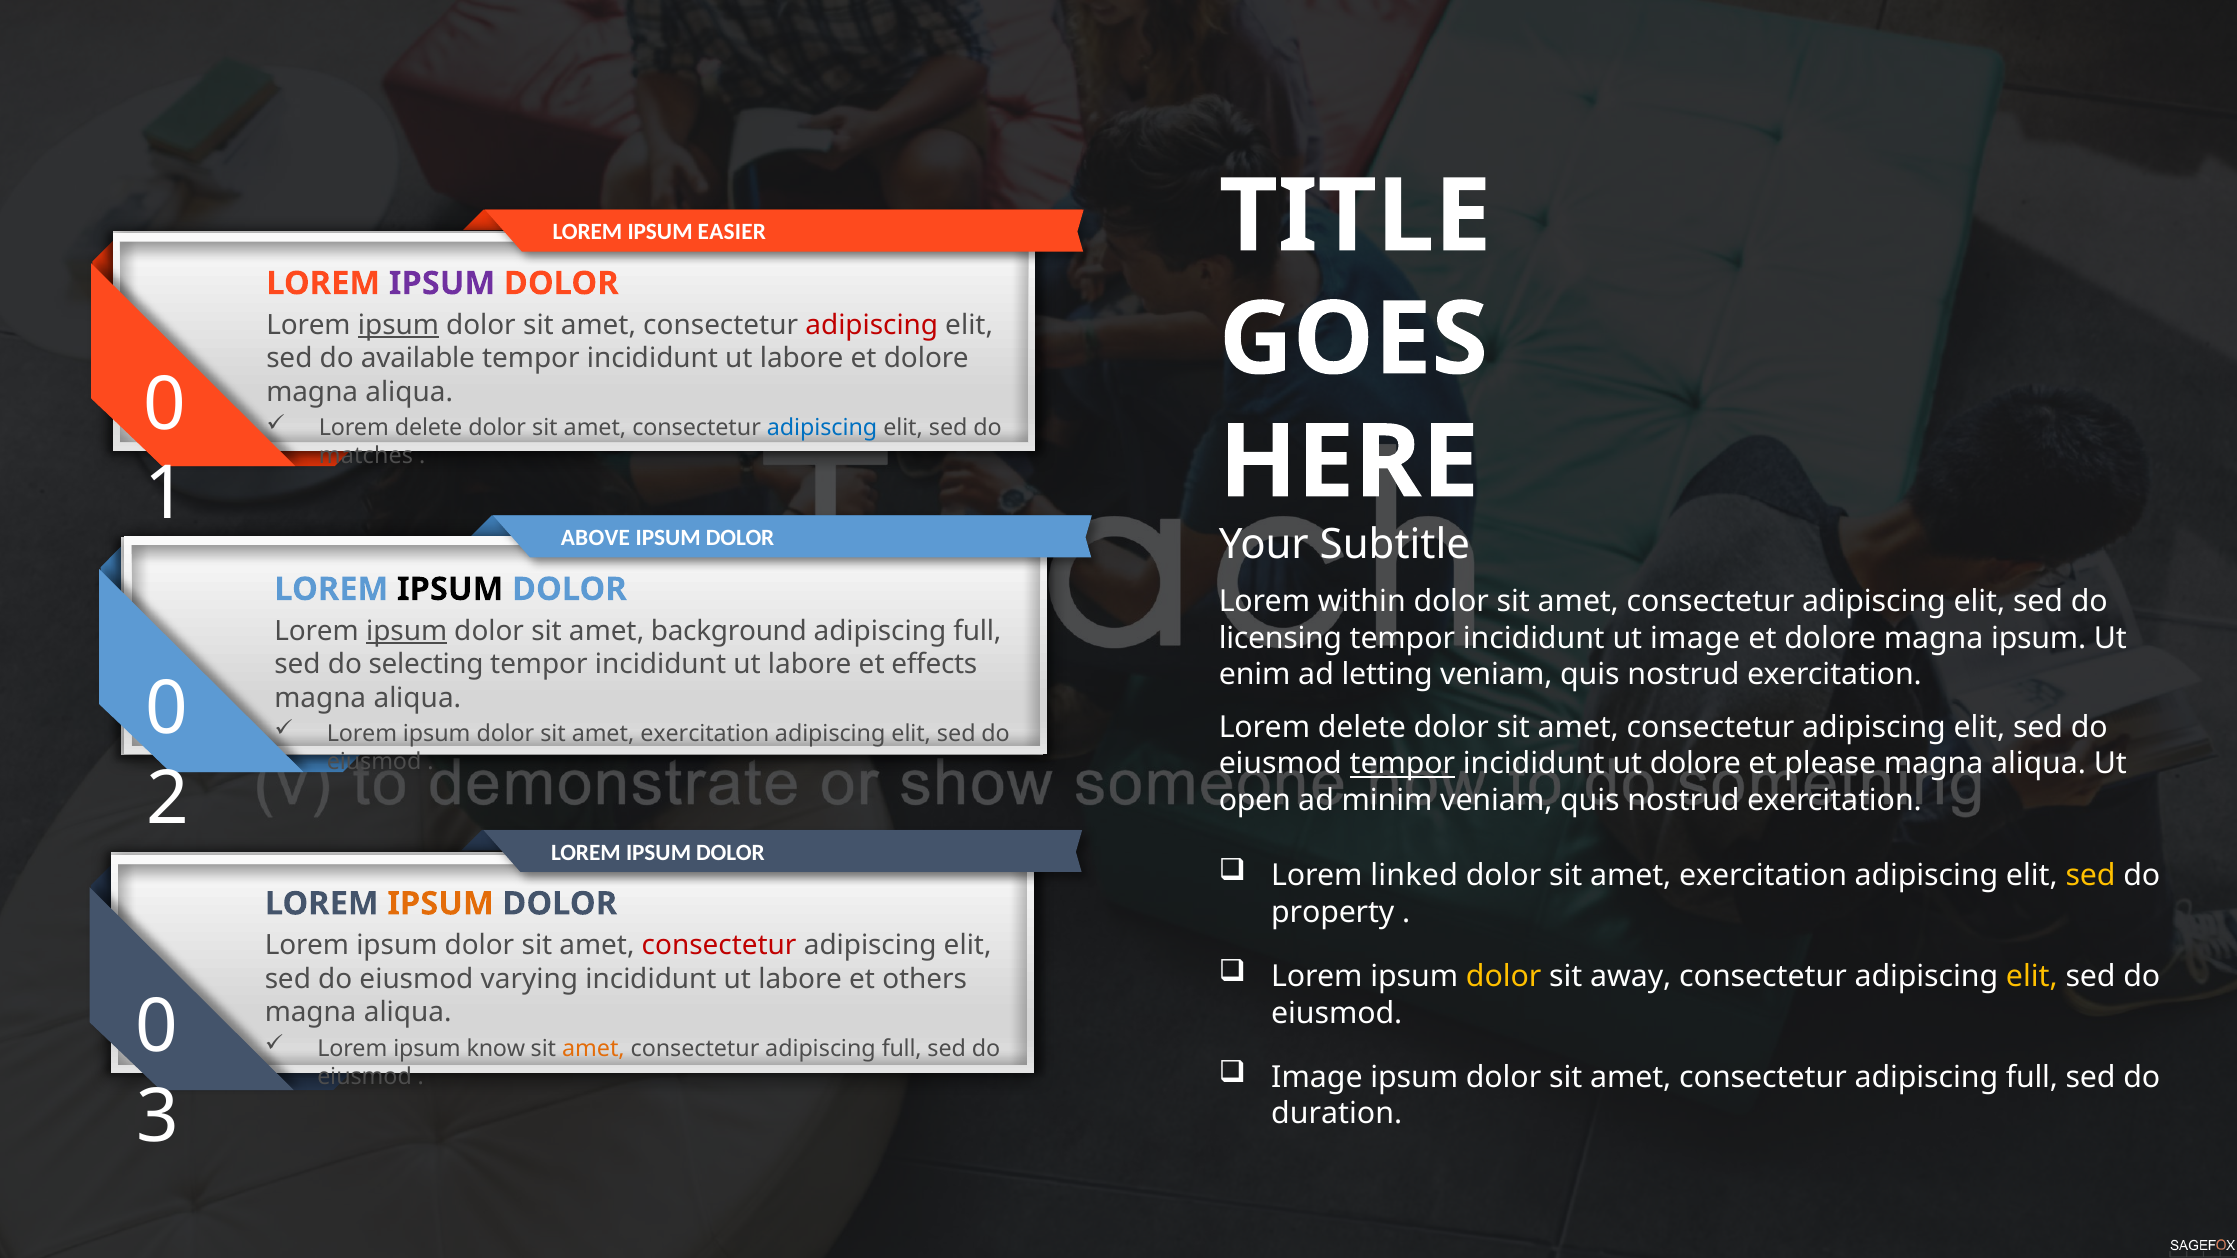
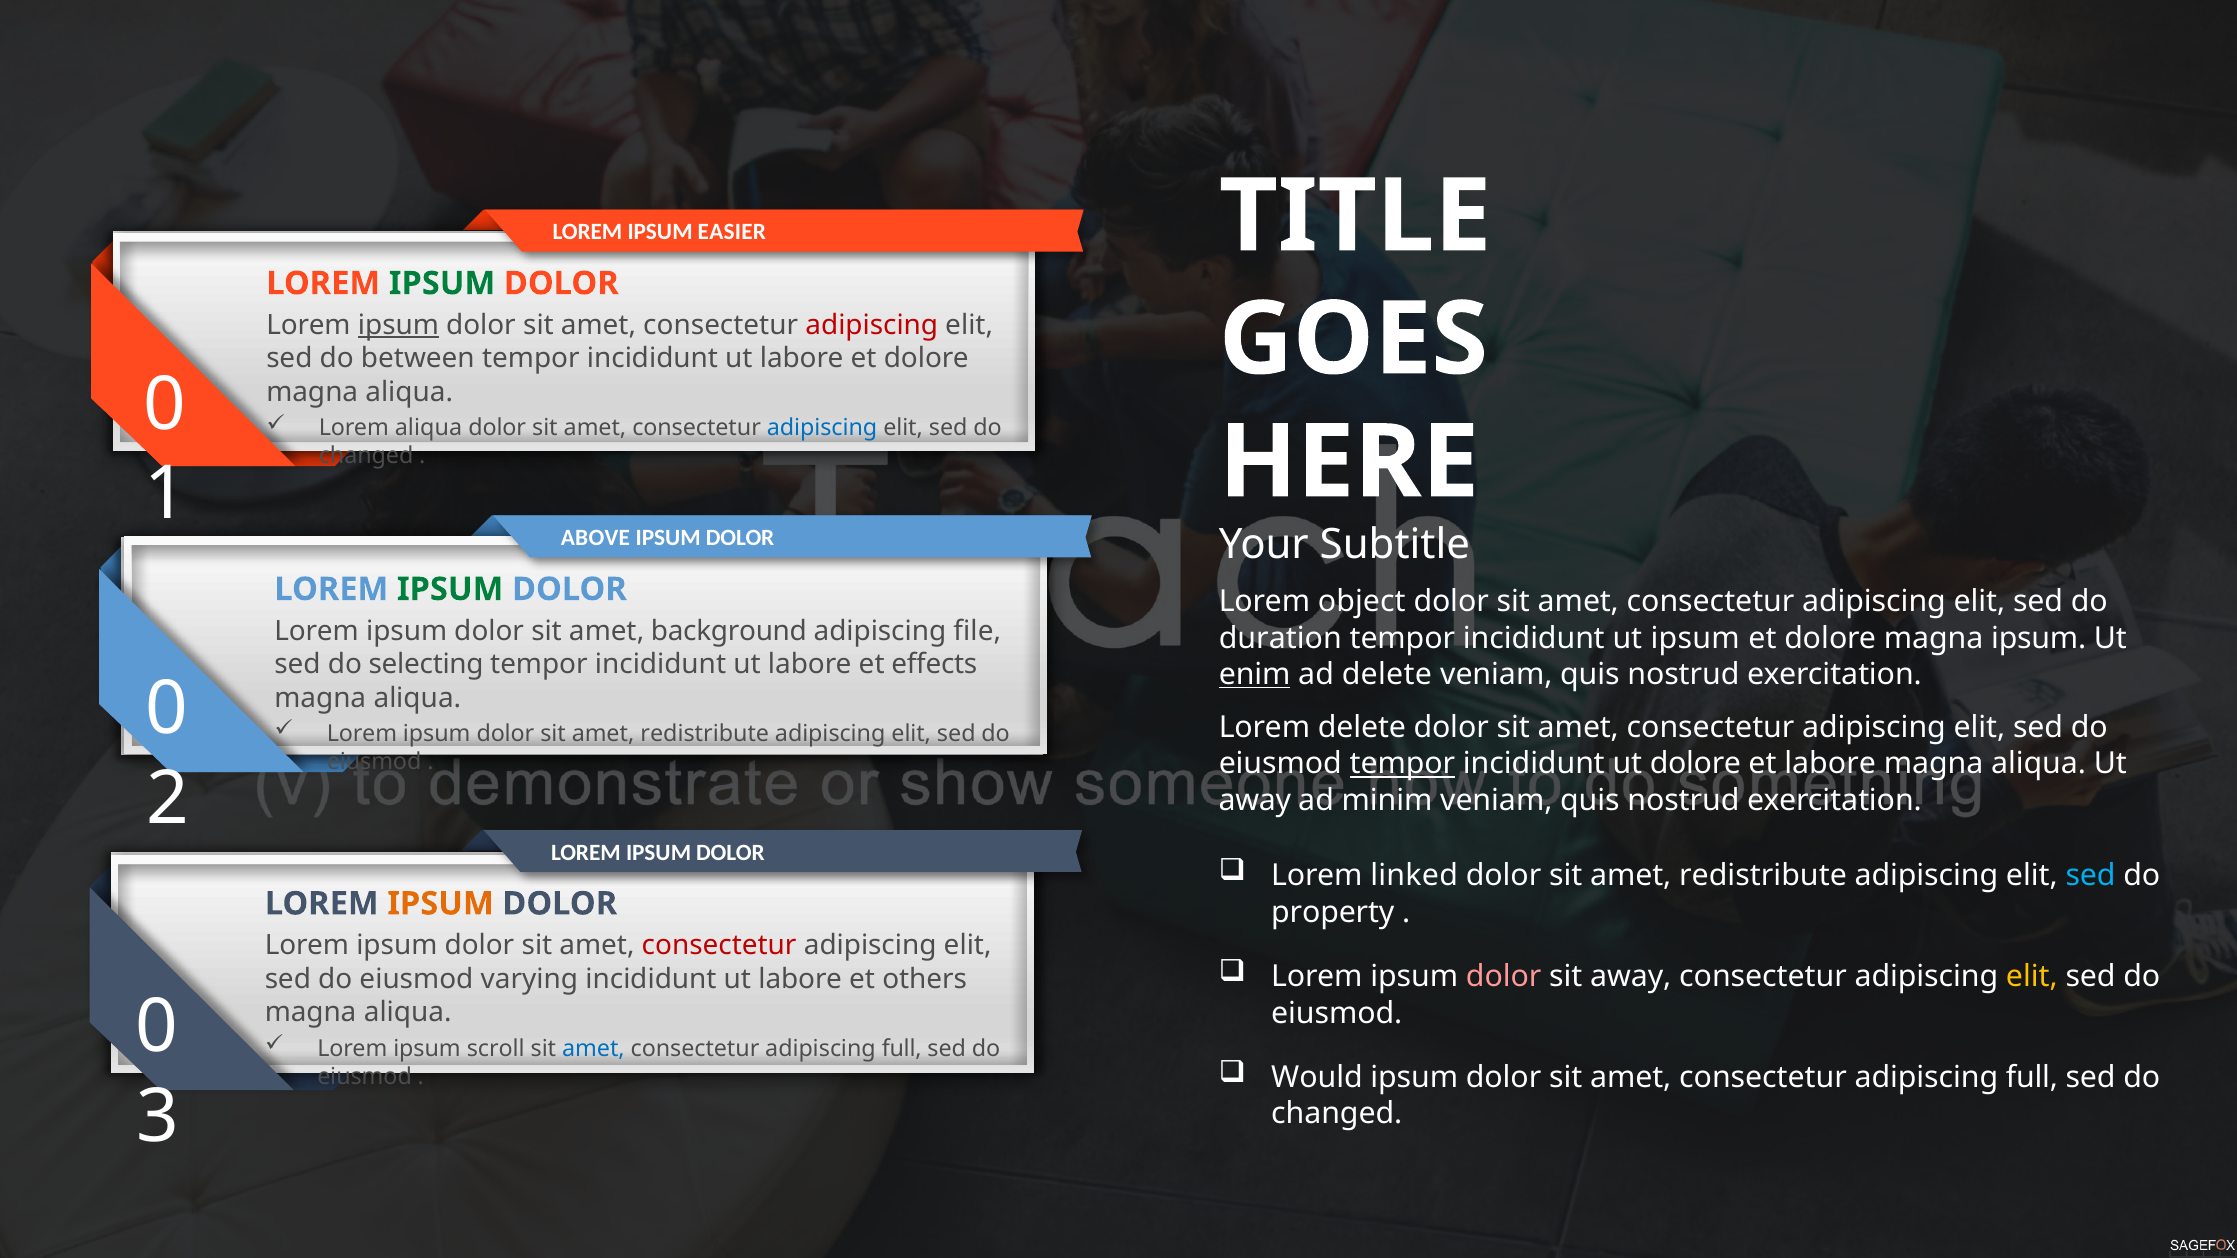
IPSUM colour: purple -> green (442, 283)
available: available -> between (418, 359)
delete: delete -> aliqua (428, 428)
matches: matches -> changed (366, 456)
IPSUM colour: black -> green (450, 589)
within: within -> object (1362, 602)
ipsum underline: present -> none (407, 631)
full: full -> file (977, 631)
licensing: licensing -> duration (1280, 638)
ut image: image -> ipsum (1695, 638)
enim underline: none -> present (1255, 675)
ad letting: letting -> delete (1387, 675)
exercitation: exercitation -> redistribute (705, 734)
et please: please -> labore (1830, 764)
open: open -> away (1255, 801)
exercitation: exercitation -> redistribute (1763, 876)
sed colour: yellow -> light blue (2091, 876)
dolor colour: yellow -> pink (1504, 977)
know: know -> scroll (496, 1049)
amet colour: orange -> blue (593, 1049)
Image: Image -> Would (1317, 1078)
duration: duration -> changed (1337, 1114)
